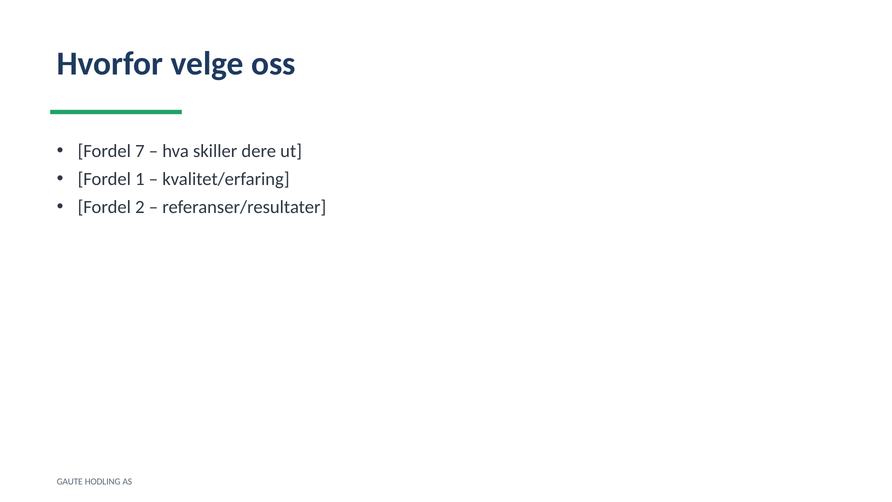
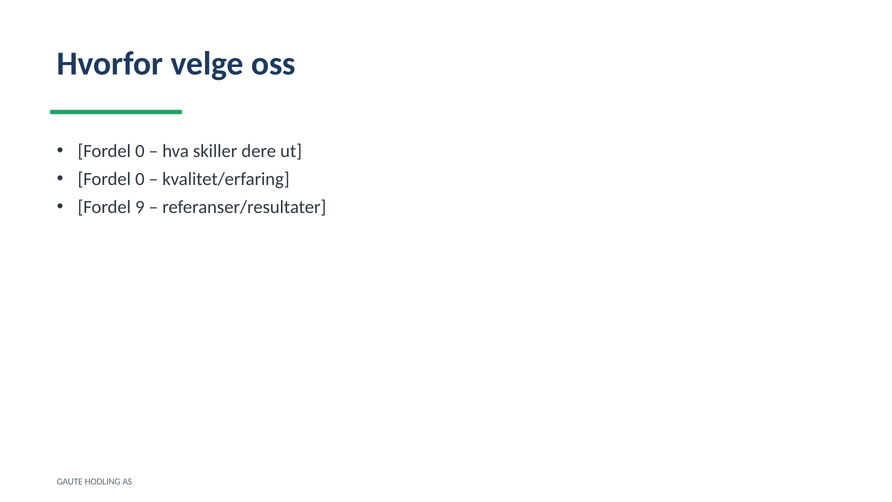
7: 7 -> 0 (140, 151)
1: 1 -> 0 (140, 179)
2: 2 -> 9 (140, 207)
